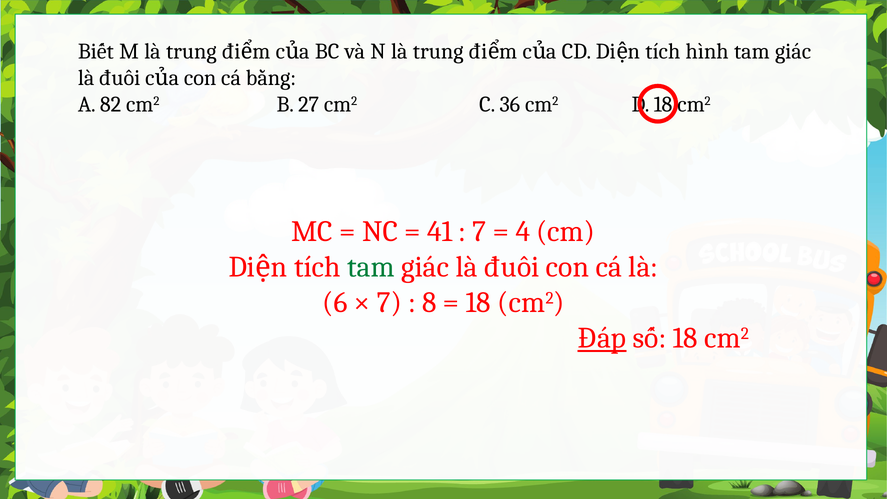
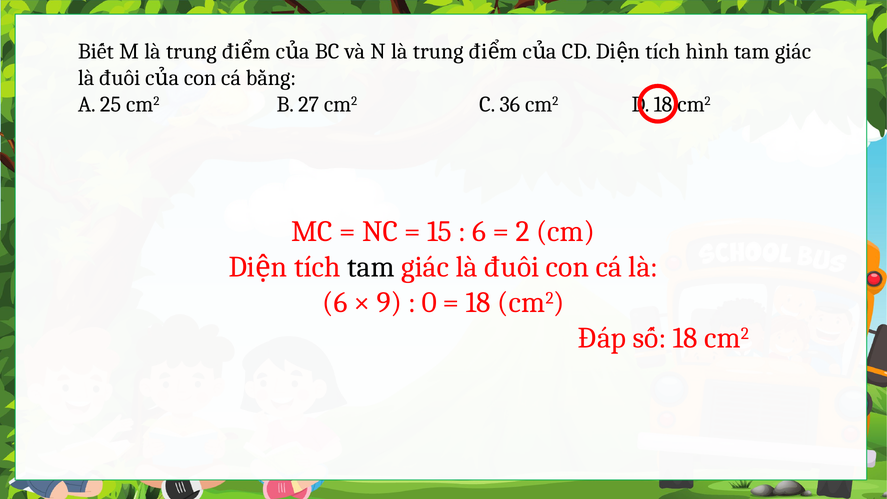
82: 82 -> 25 (111, 105)
41: 41 -> 15 (440, 232)
7: 7 -> 6 (479, 232)
4: 4 -> 2 (523, 232)
tam colour: green -> black (371, 267)
7: 7 -> 9 (389, 303)
8: 8 -> 0 (430, 303)
Đáp underline: present -> none (602, 338)
